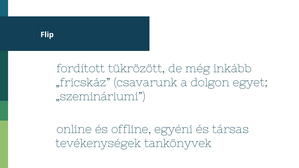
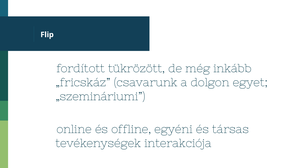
tankönyvek: tankönyvek -> interakciója (178, 143)
